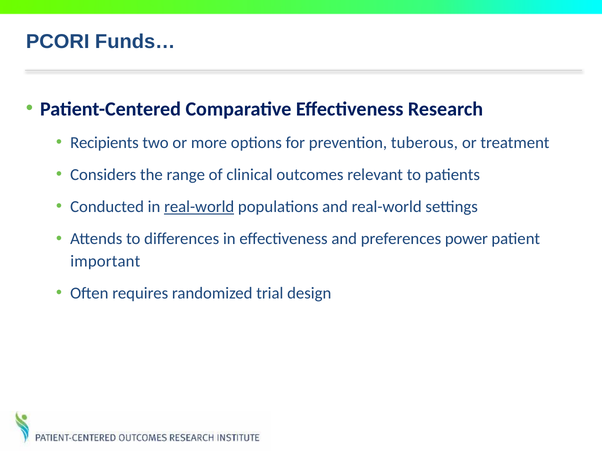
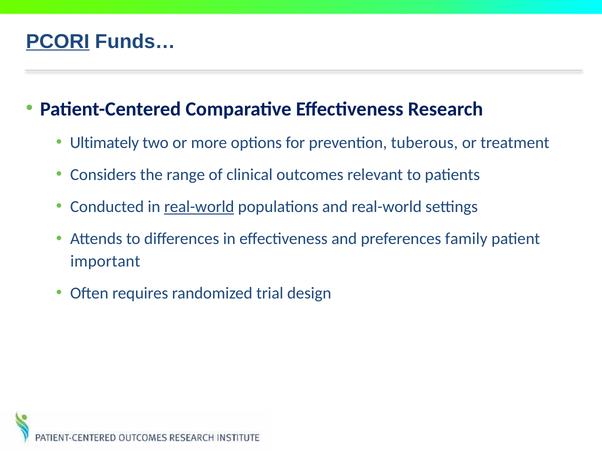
PCORI underline: none -> present (58, 41)
Recipients: Recipients -> Ultimately (104, 143)
power: power -> family (466, 239)
